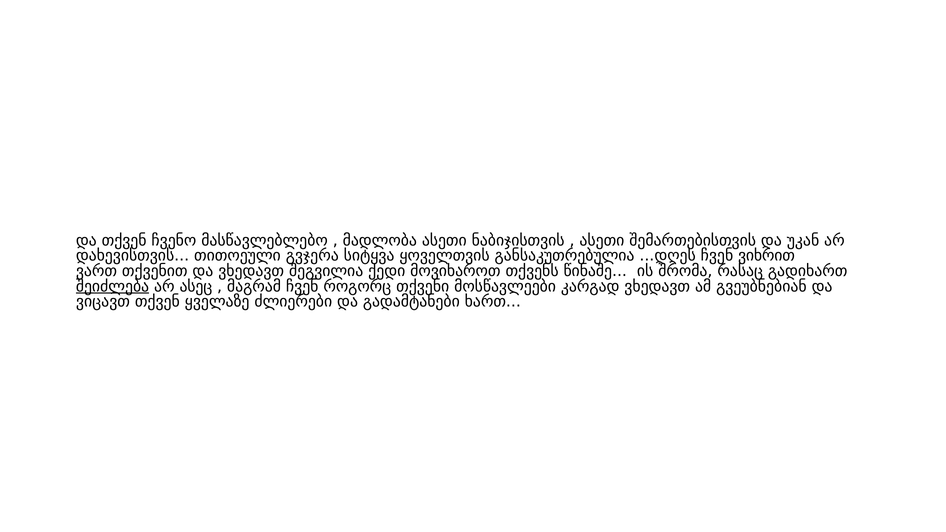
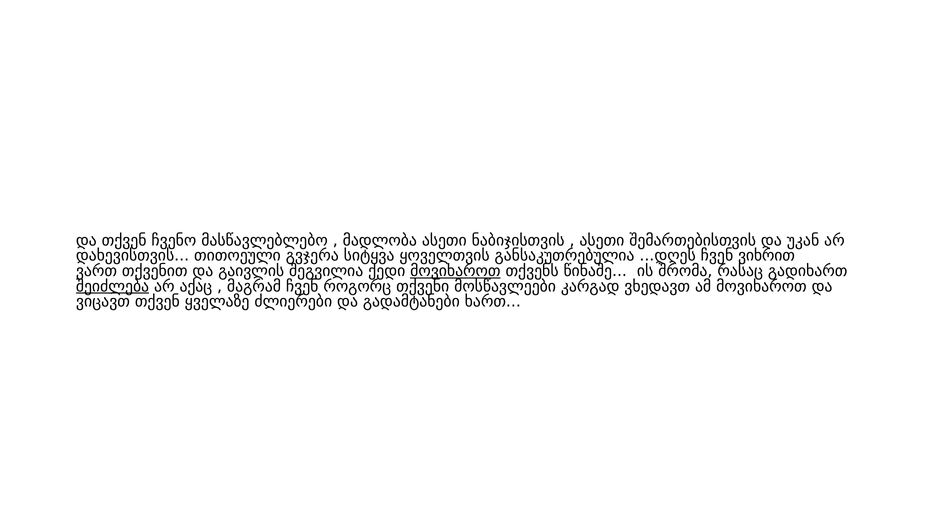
და ვხედავთ: ვხედავთ -> გაივლის (251, 271)
მოვიხაროთ underline: none -> present (455, 271)
ასეც: ასეც -> აქაც (196, 286)
ამ გვეუბნებიან: გვეუბნებიან -> მოვიხაროთ (761, 286)
